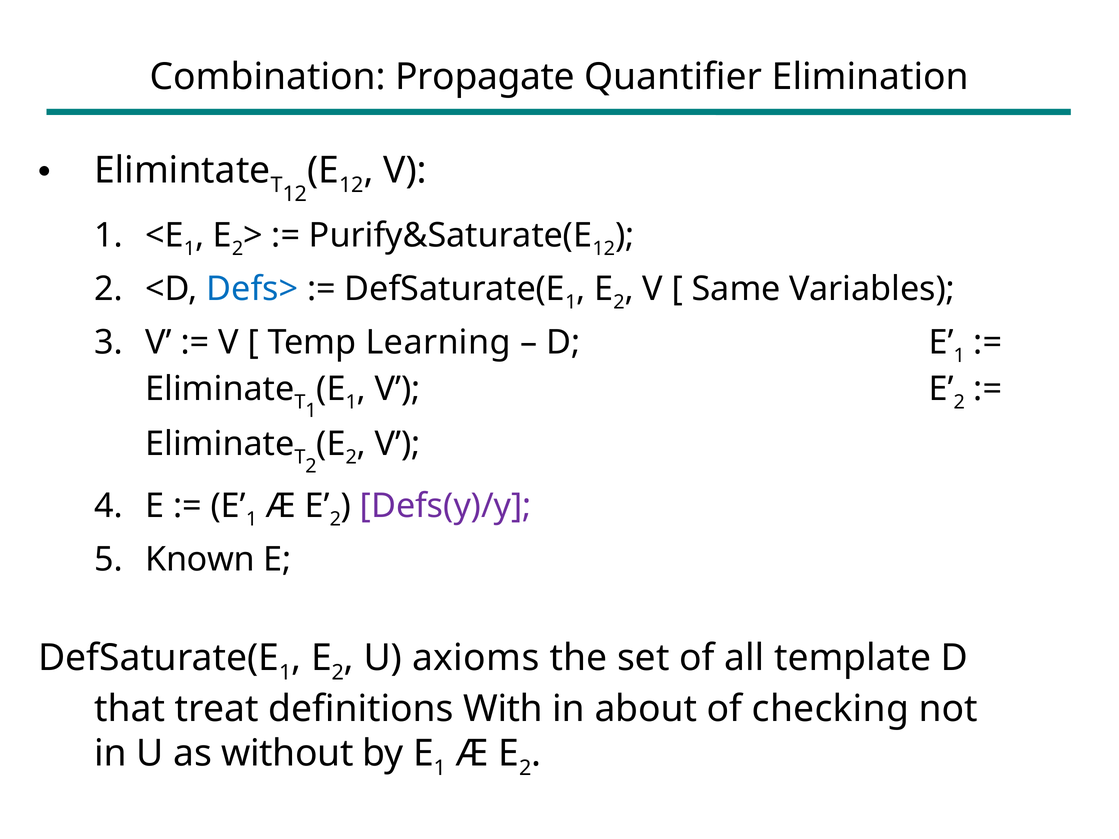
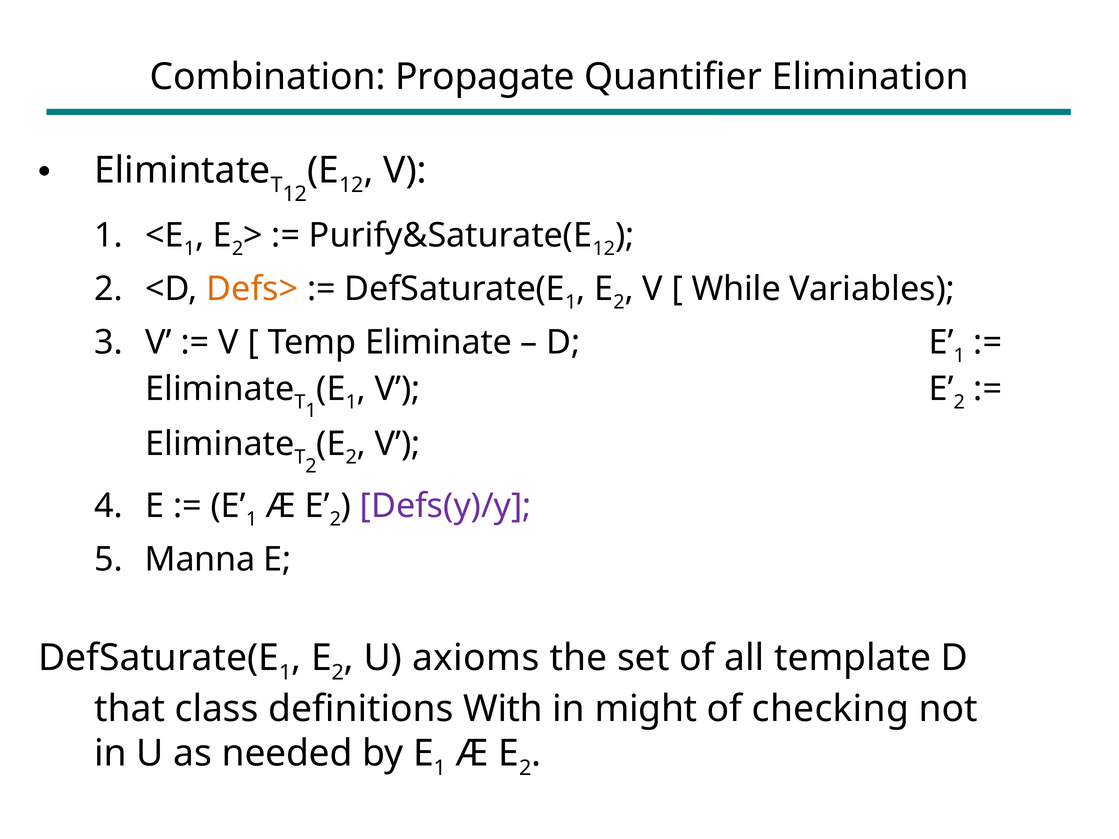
Defs> colour: blue -> orange (252, 289)
Same: Same -> While (736, 289)
Temp Learning: Learning -> Eliminate (438, 342)
Known: Known -> Manna (200, 560)
treat: treat -> class (217, 709)
about: about -> might (646, 709)
without: without -> needed (287, 754)
